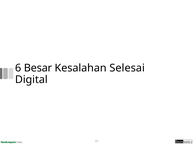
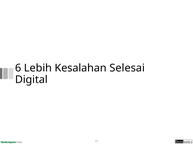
Besar: Besar -> Lebih (38, 68)
